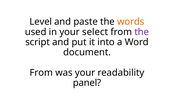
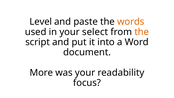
the colour: purple -> orange (142, 32)
From: From -> More (41, 73)
panel: panel -> focus (87, 83)
